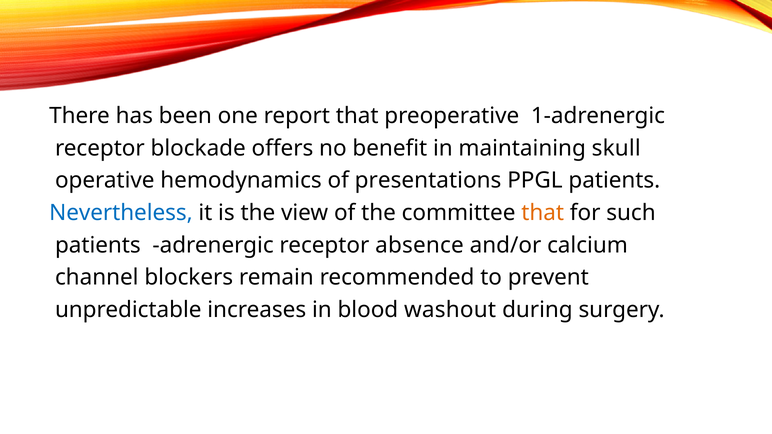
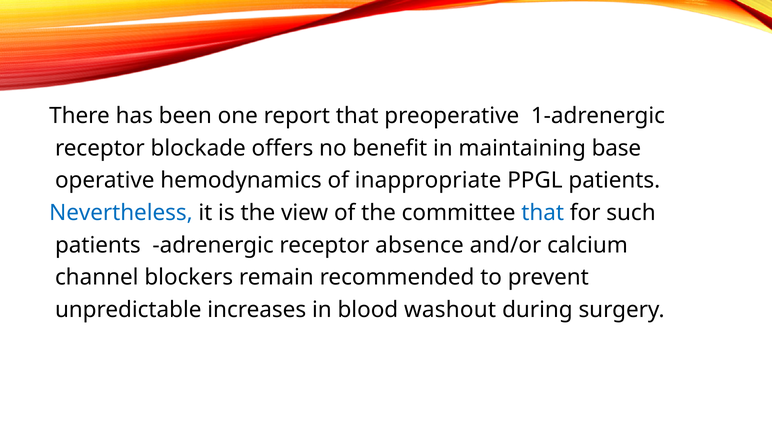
skull: skull -> base (616, 148)
presentations: presentations -> inappropriate (428, 181)
that colour: orange -> blue (543, 213)
